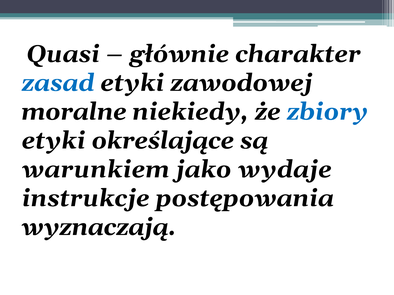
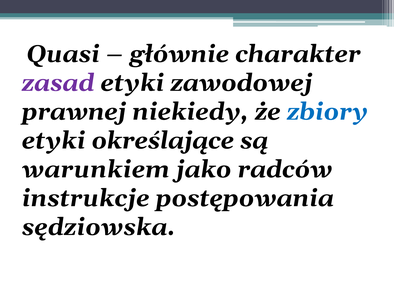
zasad colour: blue -> purple (58, 83)
moralne: moralne -> prawnej (74, 112)
wydaje: wydaje -> radców (285, 170)
wyznaczają: wyznaczają -> sędziowska (99, 227)
